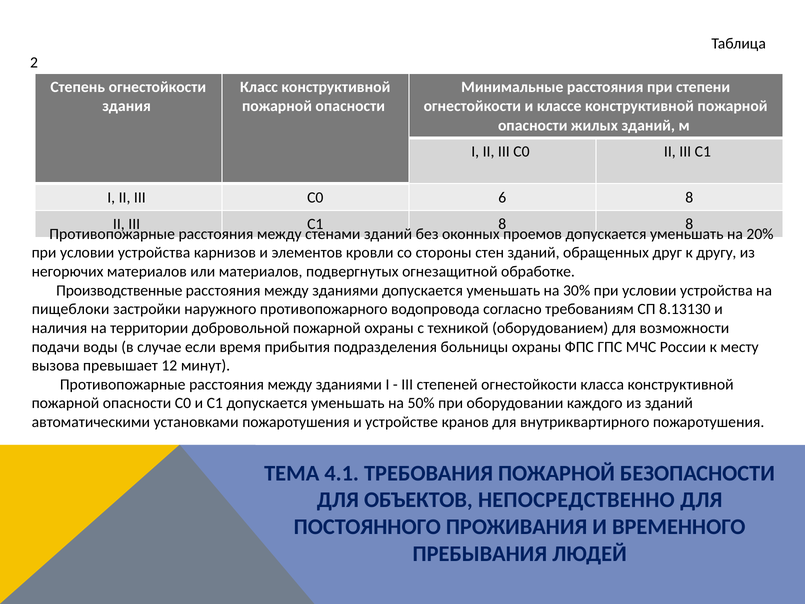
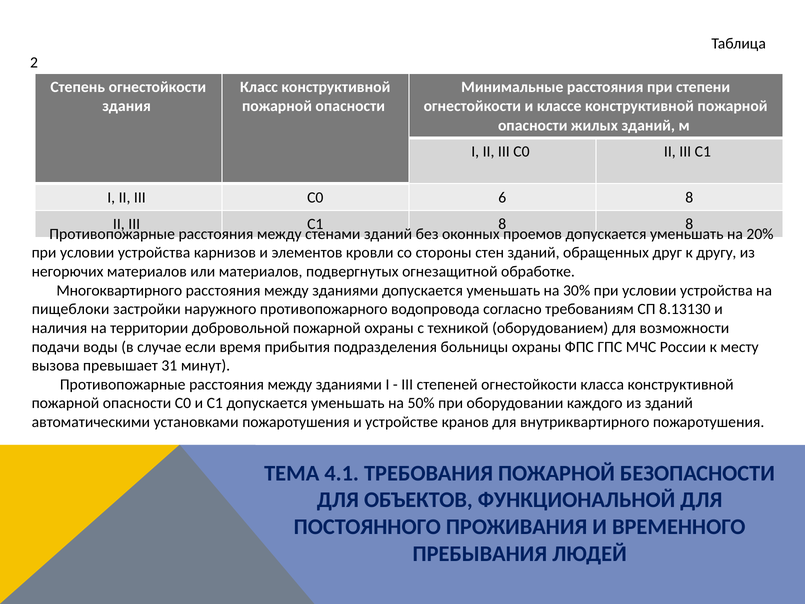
Производственные: Производственные -> Многоквартирного (119, 290)
12: 12 -> 31 (169, 365)
НЕПОСРЕДСТВЕННО: НЕПОСРЕДСТВЕННО -> ФУНКЦИОНАЛЬНОЙ (576, 500)
